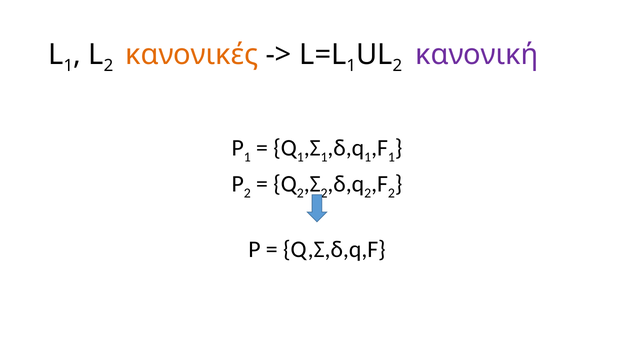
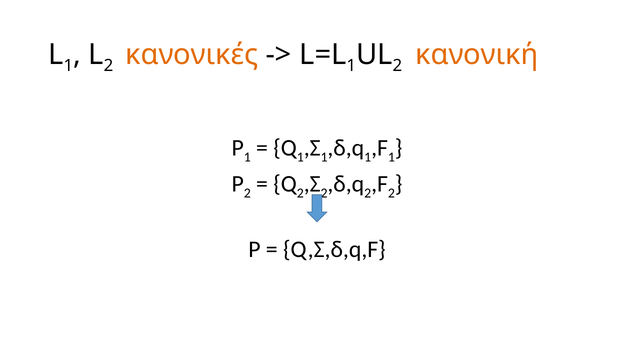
κανονική colour: purple -> orange (477, 55)
